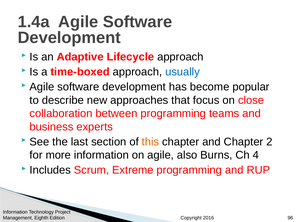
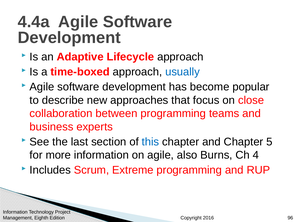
1.4a: 1.4a -> 4.4a (34, 22)
this colour: orange -> blue (150, 142)
2: 2 -> 5 (269, 142)
